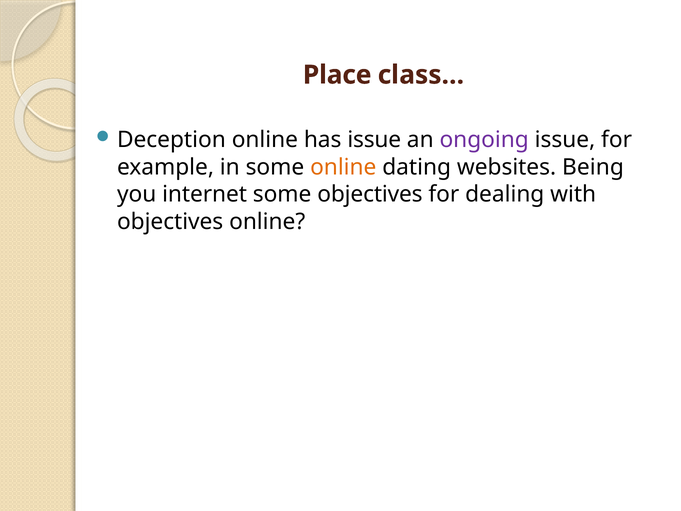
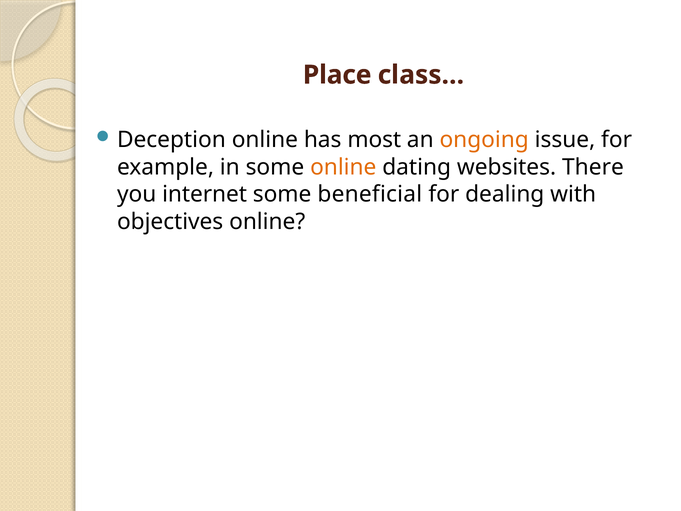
has issue: issue -> most (374, 140)
ongoing colour: purple -> orange (484, 140)
Being: Being -> There (593, 167)
some objectives: objectives -> beneficial (370, 194)
